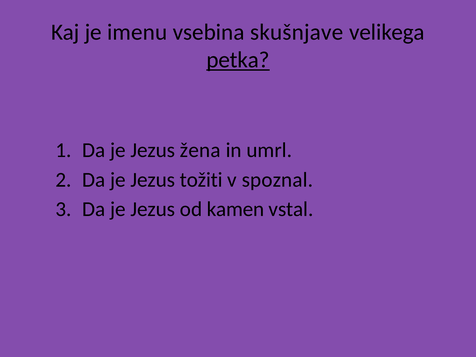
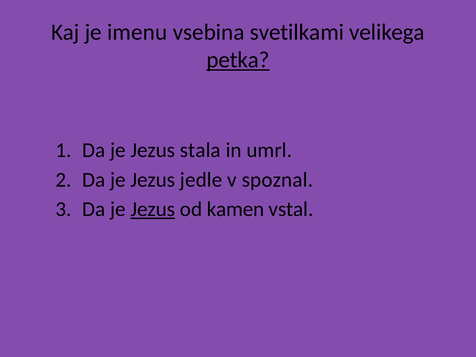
skušnjave: skušnjave -> svetilkami (297, 32)
žena: žena -> stala (200, 150)
tožiti: tožiti -> jedle (201, 180)
Jezus underline: none -> present (153, 209)
